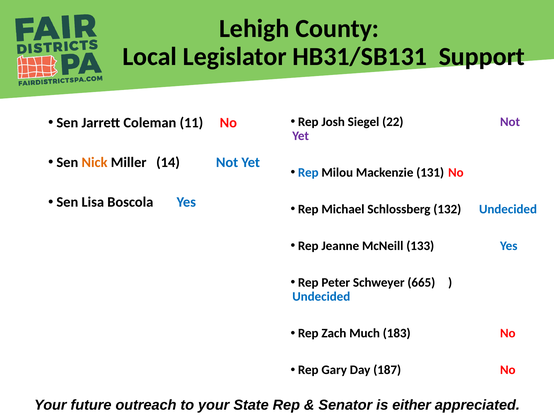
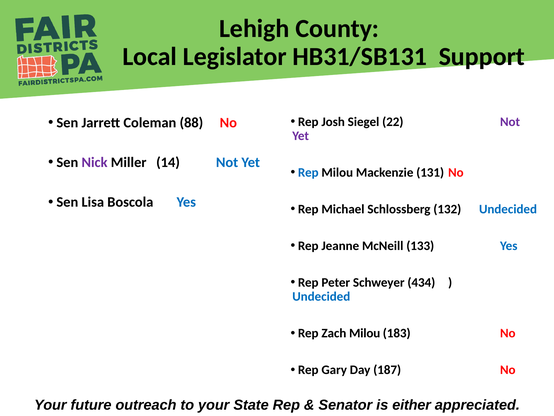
11: 11 -> 88 (191, 122)
Nick colour: orange -> purple (95, 162)
665: 665 -> 434 (421, 282)
Zach Much: Much -> Milou (365, 333)
